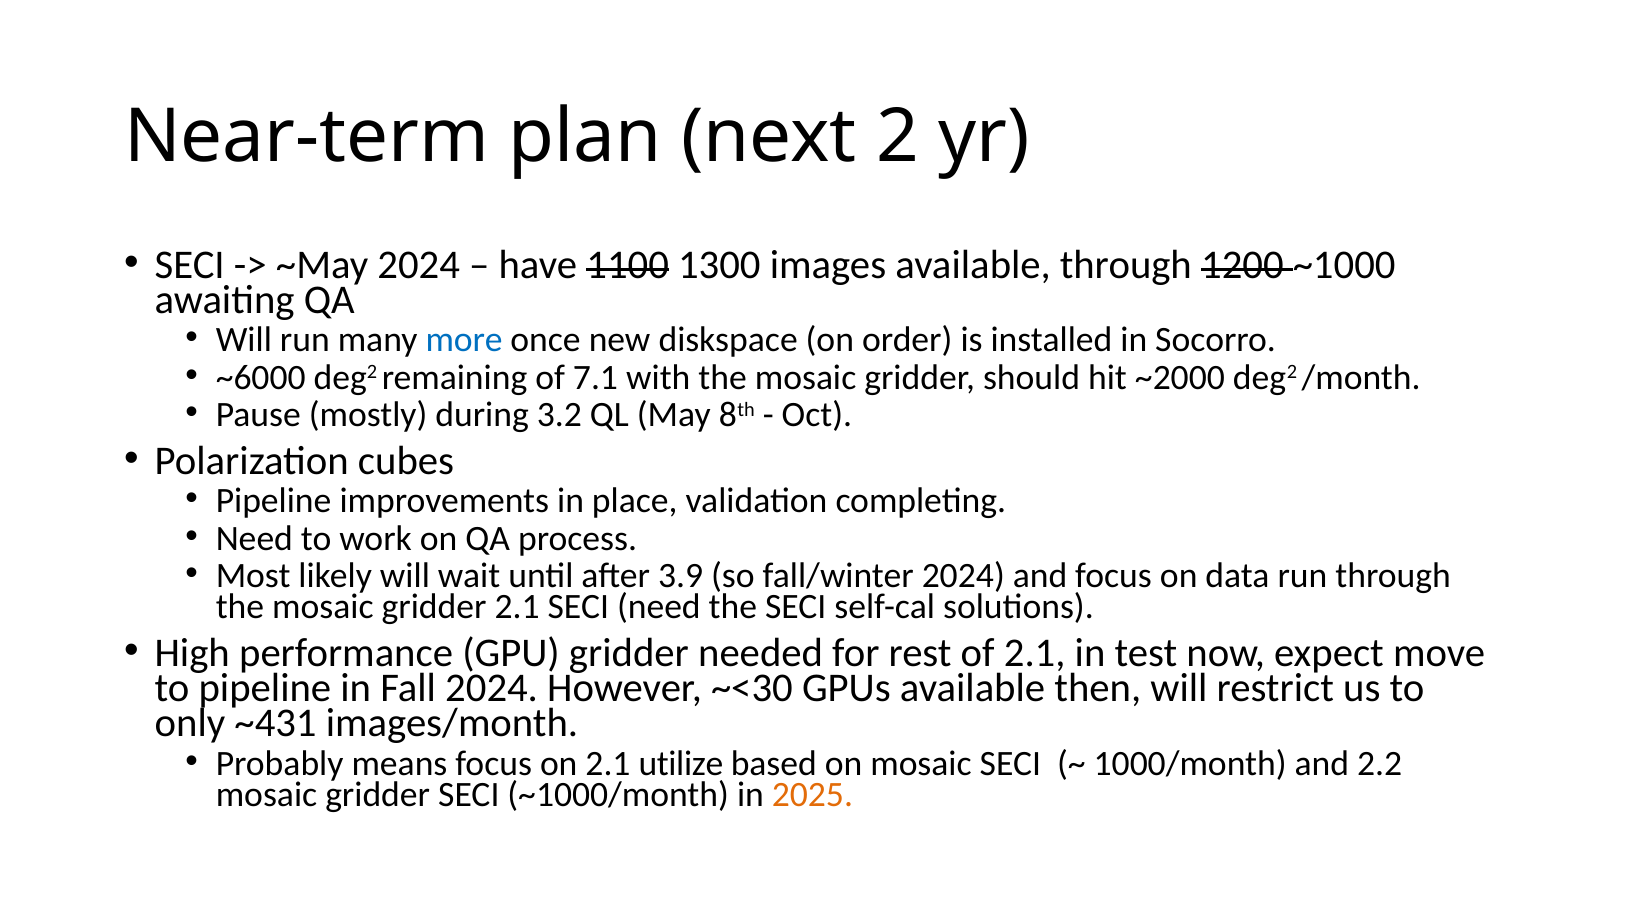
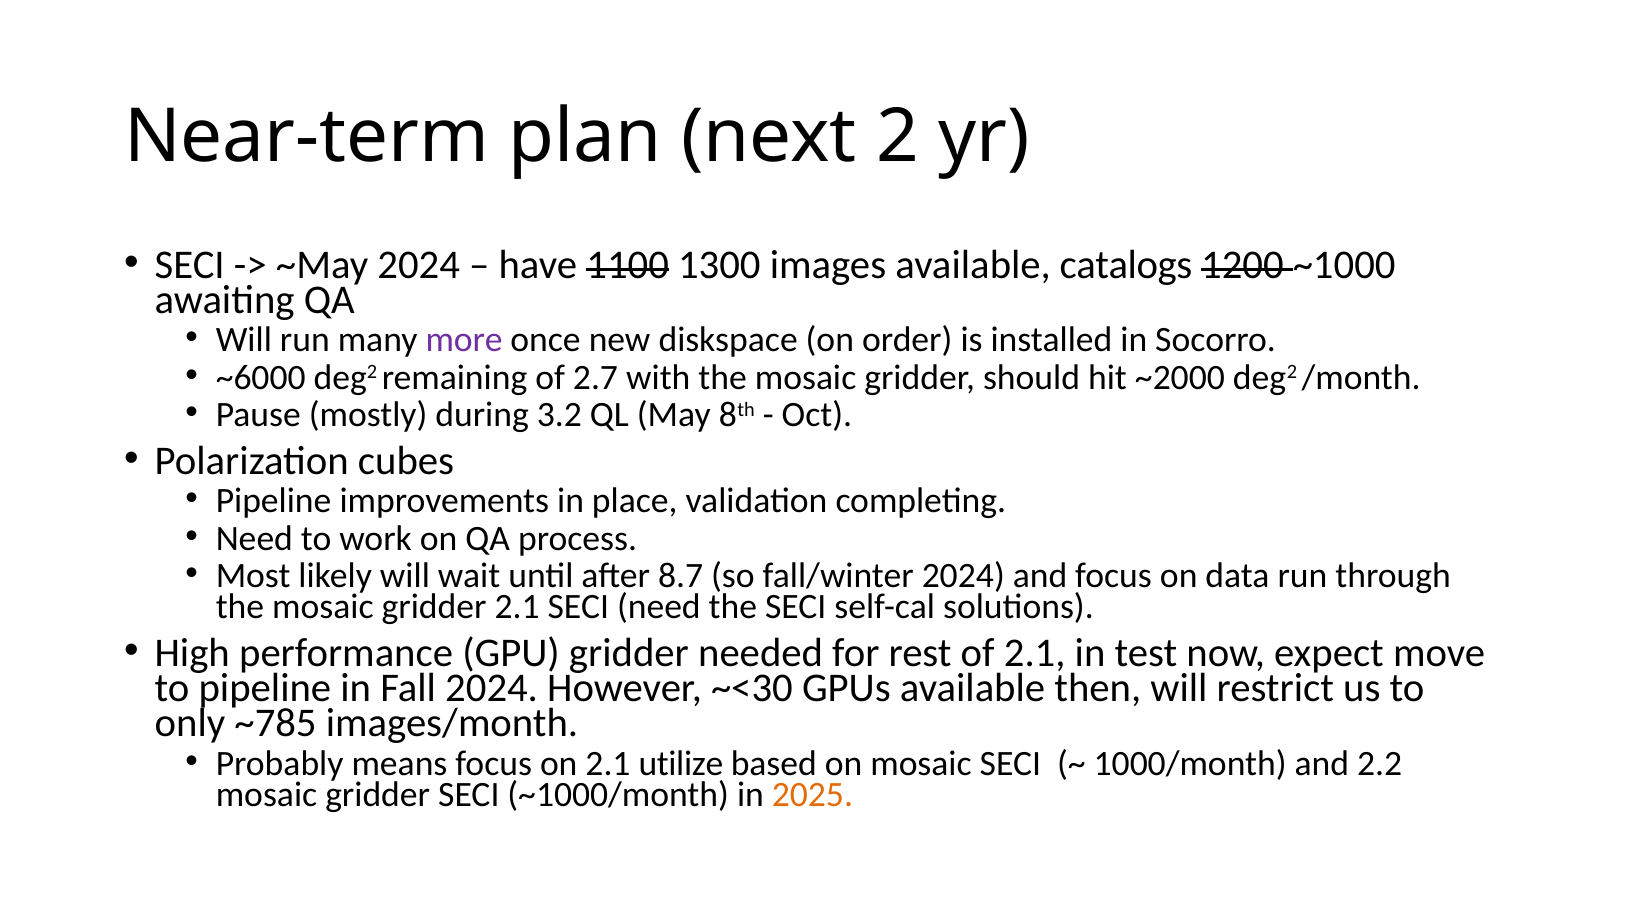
available through: through -> catalogs (1126, 265)
more colour: blue -> purple (464, 340)
7.1: 7.1 -> 2.7 (595, 378)
3.9: 3.9 -> 8.7 (681, 576)
~431: ~431 -> ~785 (276, 724)
